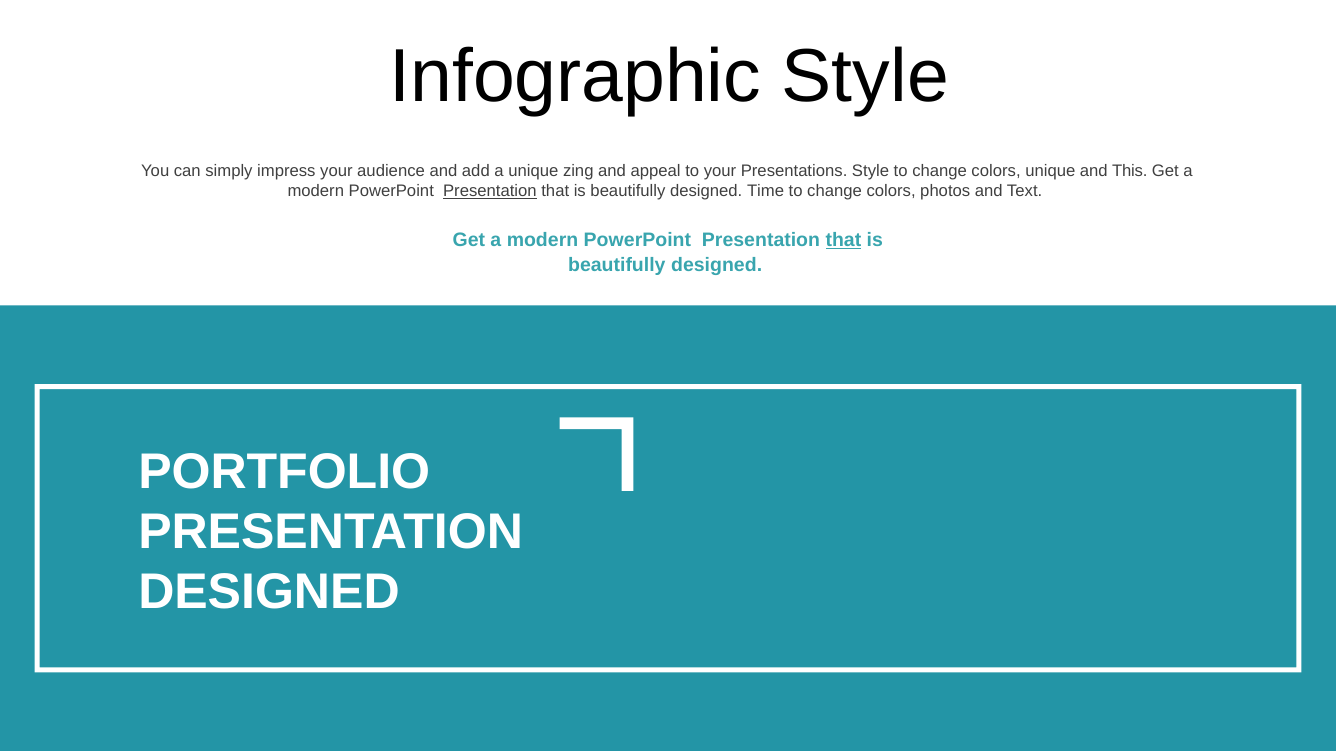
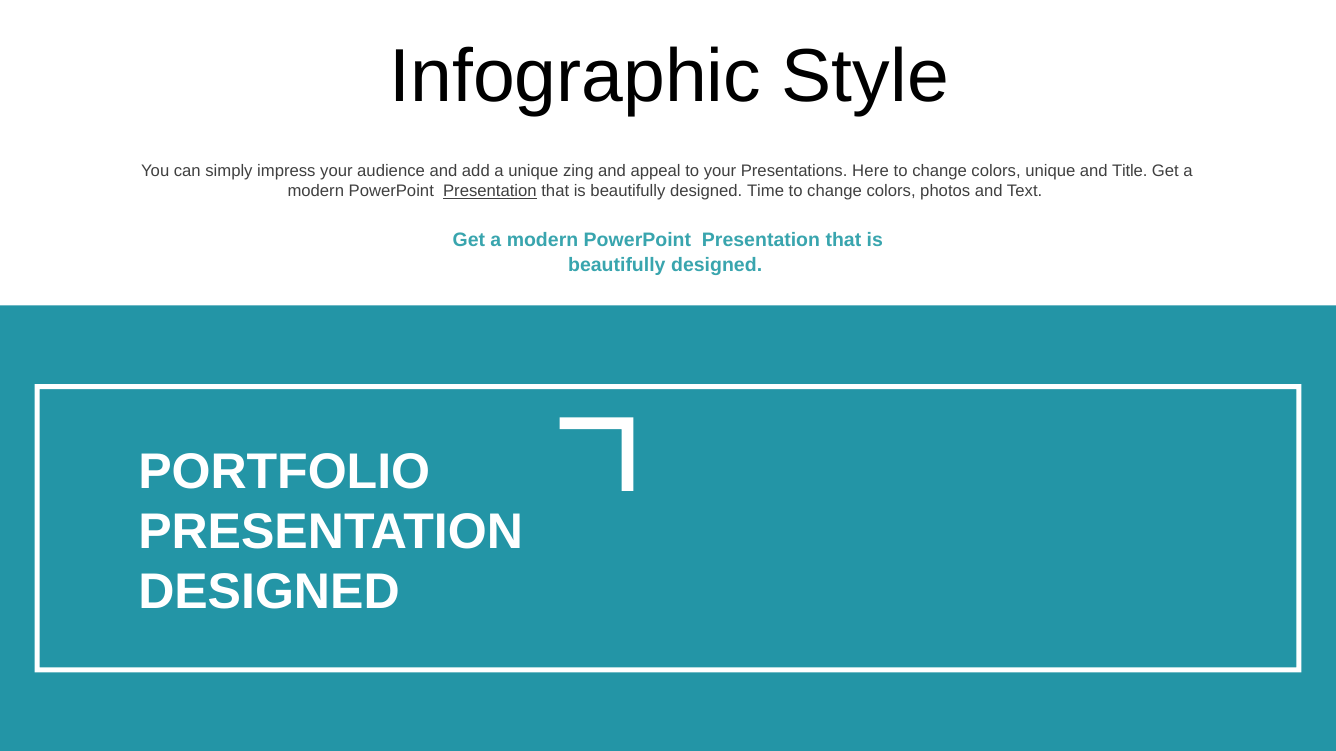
Presentations Style: Style -> Here (870, 171)
This: This -> Title (1130, 171)
that underline: present -> none (843, 240)
